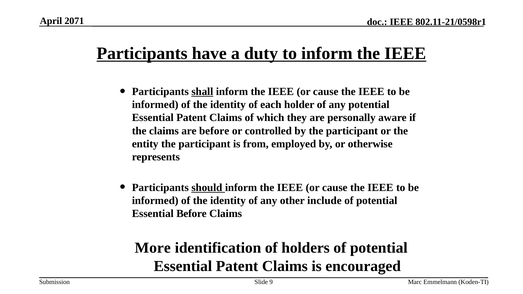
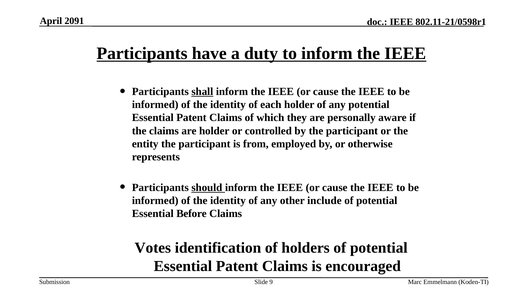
2071: 2071 -> 2091 (74, 21)
are before: before -> holder (214, 131)
More: More -> Votes (153, 248)
